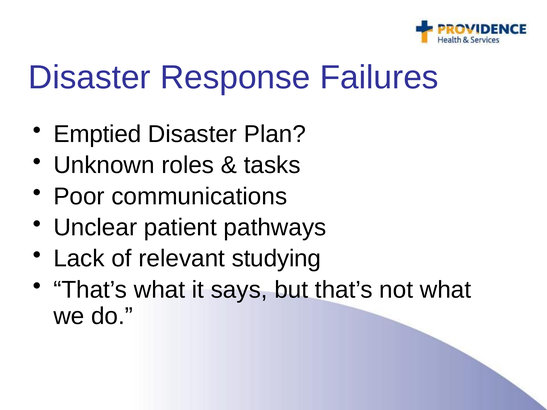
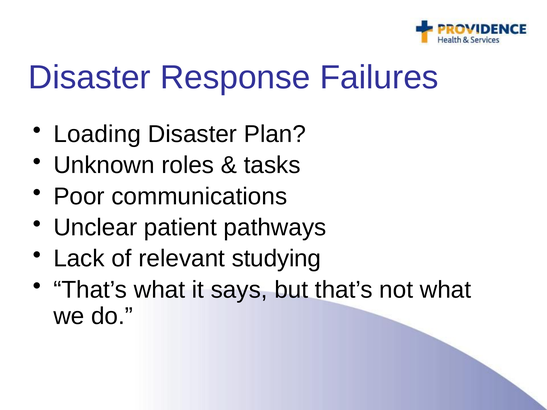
Emptied: Emptied -> Loading (97, 134)
